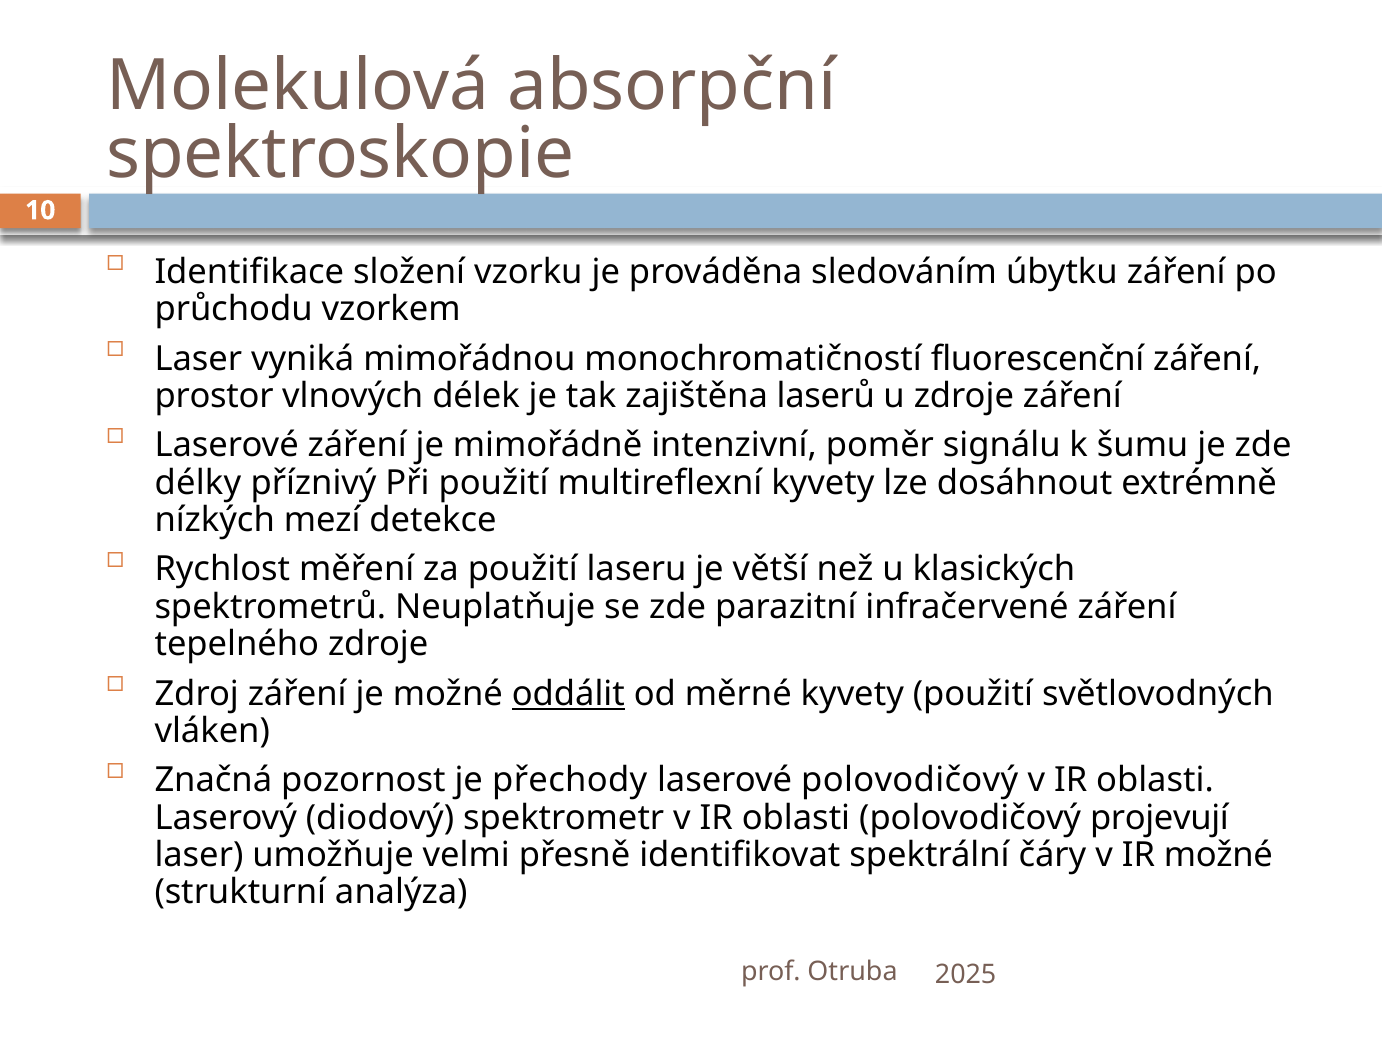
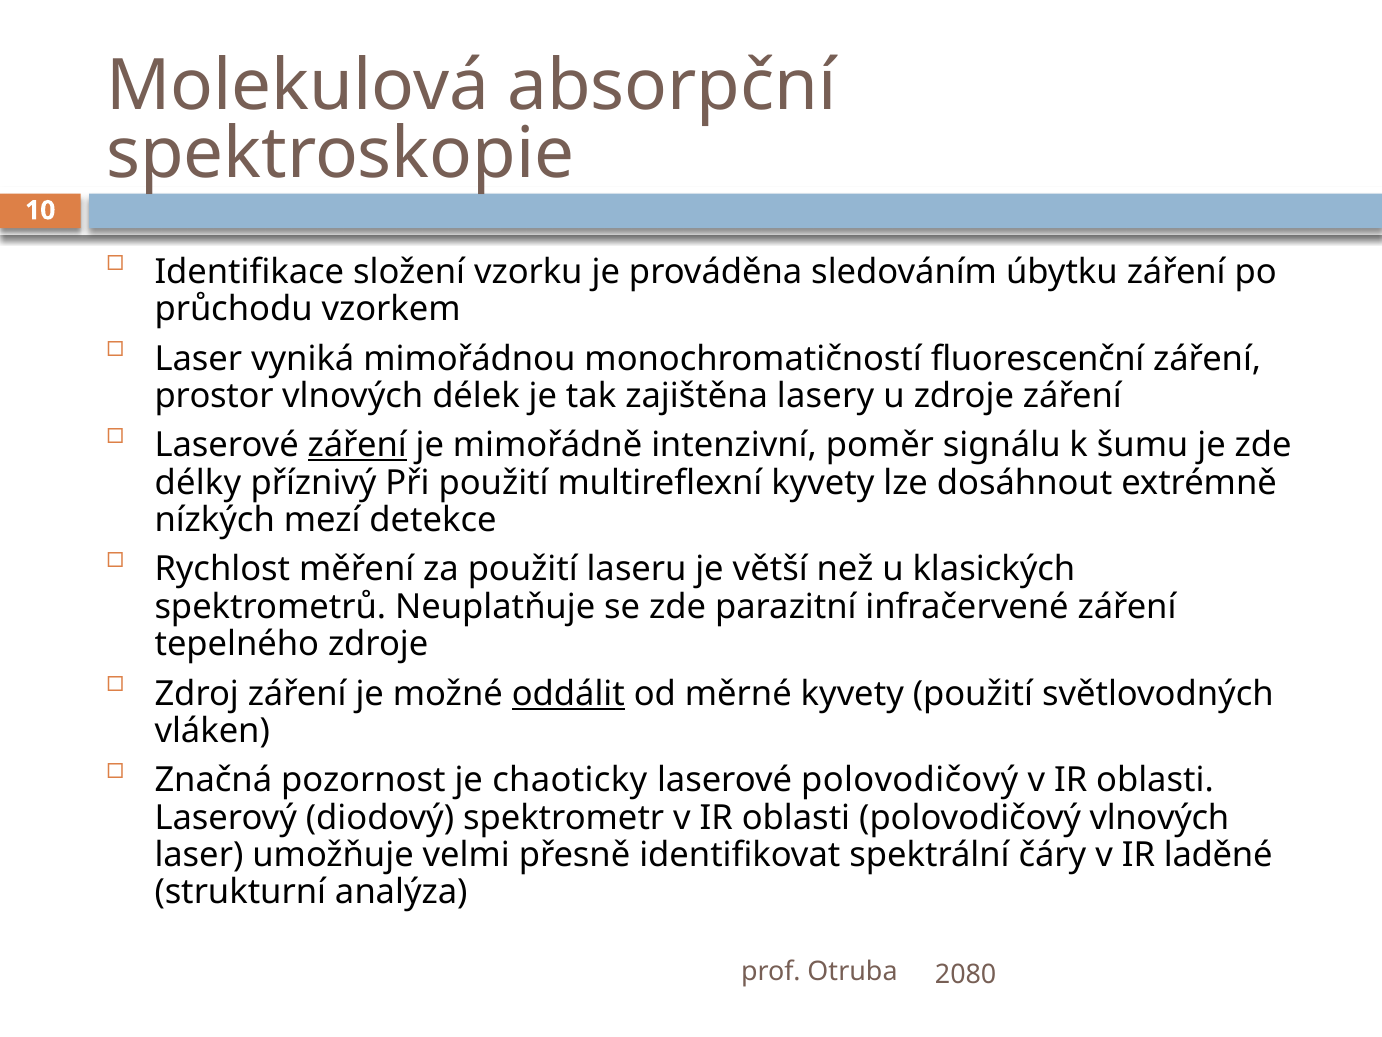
laserů: laserů -> lasery (826, 396)
záření underline: none -> present (357, 445)
přechody: přechody -> chaoticky (570, 780)
polovodičový projevují: projevují -> vlnových (1159, 817)
IR možné: možné -> laděné (1218, 855)
2025: 2025 -> 2080 (966, 974)
